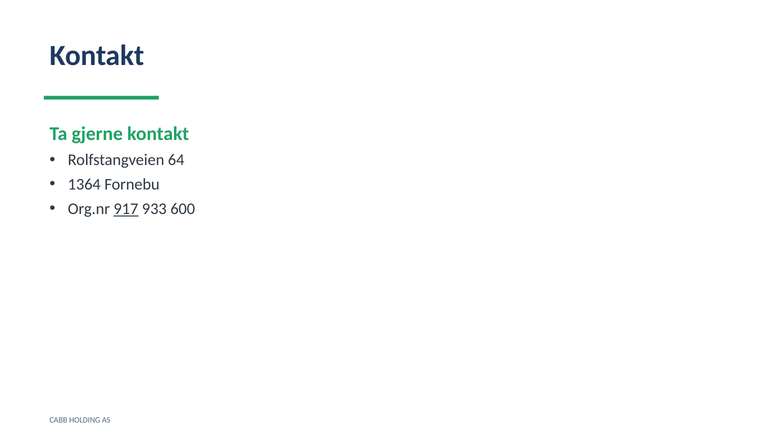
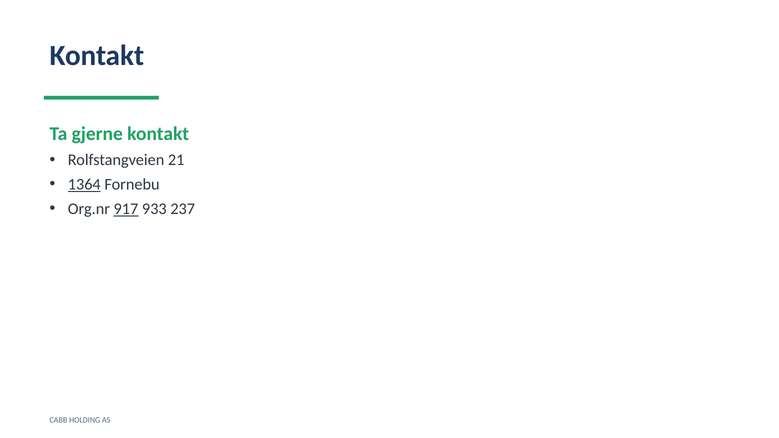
64: 64 -> 21 (176, 160)
1364 underline: none -> present (84, 185)
600: 600 -> 237 (183, 209)
